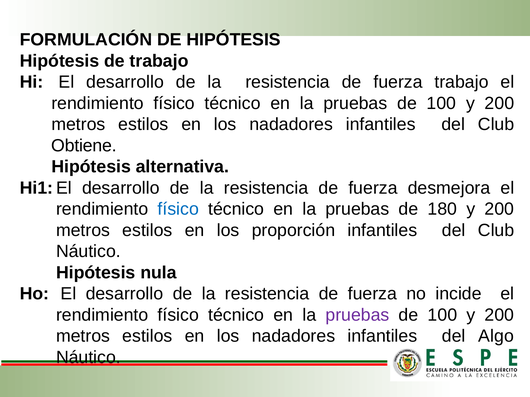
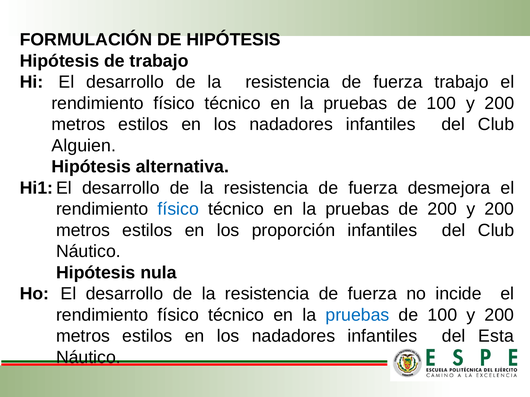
Obtiene: Obtiene -> Alguien (84, 146)
de 180: 180 -> 200 (442, 209)
pruebas colour: purple -> blue (357, 315)
Algo: Algo -> Esta (496, 337)
